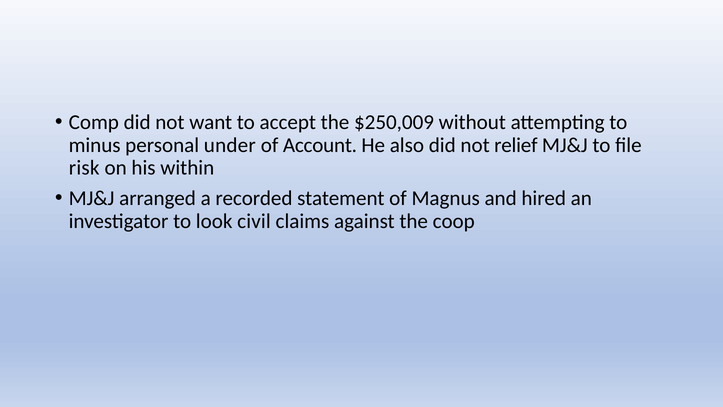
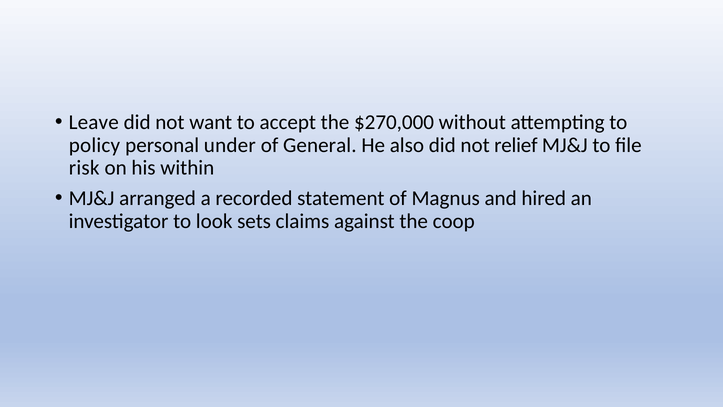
Comp: Comp -> Leave (94, 122)
$250,009: $250,009 -> $270,000 (394, 122)
minus: minus -> policy (94, 145)
Account: Account -> General (320, 145)
civil: civil -> sets (254, 221)
